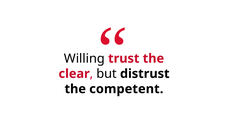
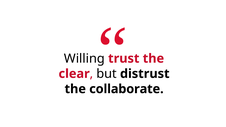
competent: competent -> collaborate (126, 89)
